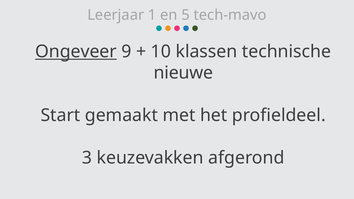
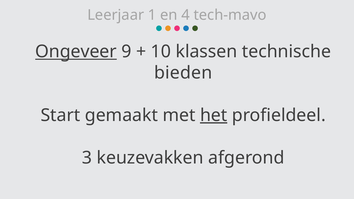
5: 5 -> 4 (186, 15)
nieuwe: nieuwe -> bieden (183, 73)
het underline: none -> present (214, 115)
